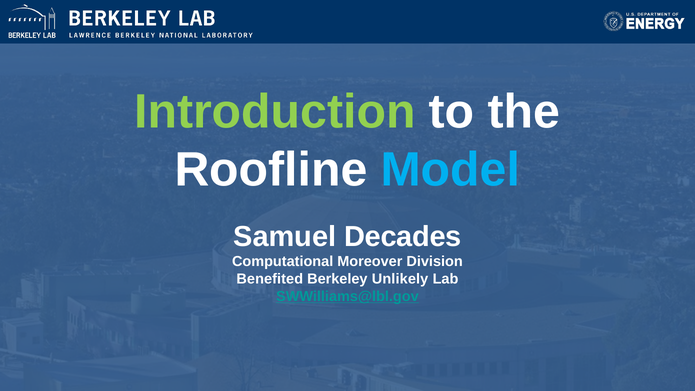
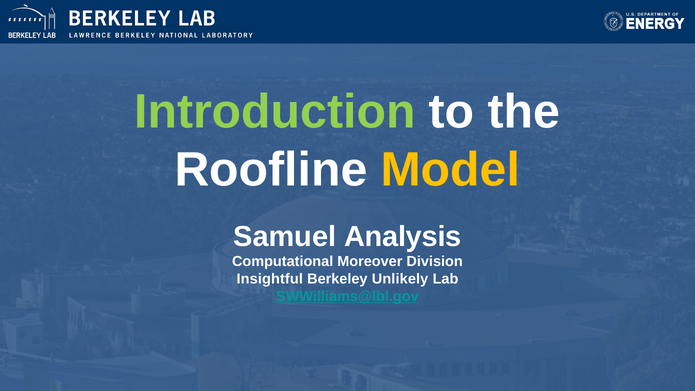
Model colour: light blue -> yellow (450, 170)
Decades: Decades -> Analysis (403, 237)
Benefited: Benefited -> Insightful (270, 279)
